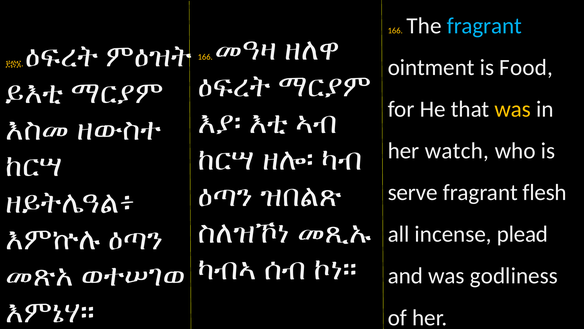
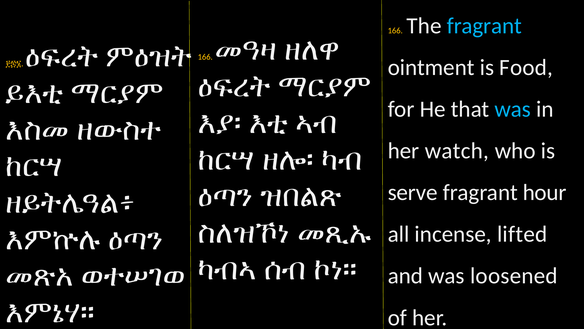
was colour: yellow -> light blue (513, 109)
flesh: flesh -> hour (545, 192)
plead: plead -> lifted (522, 234)
godliness: godliness -> loosened (514, 276)
